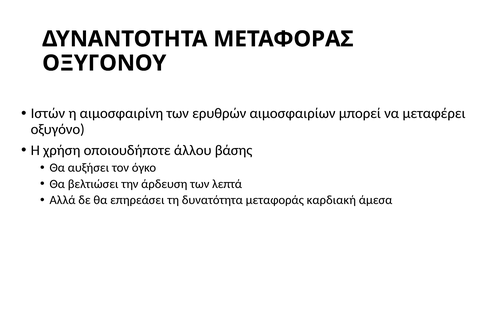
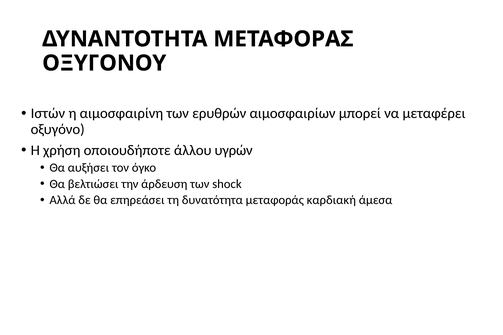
βάσης: βάσης -> υγρών (234, 151)
λεπτά: λεπτά -> shock (227, 184)
